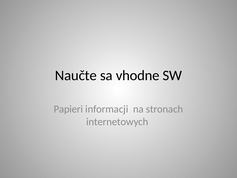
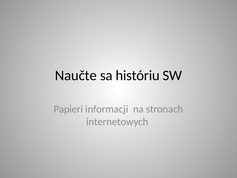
vhodne: vhodne -> históriu (138, 75)
